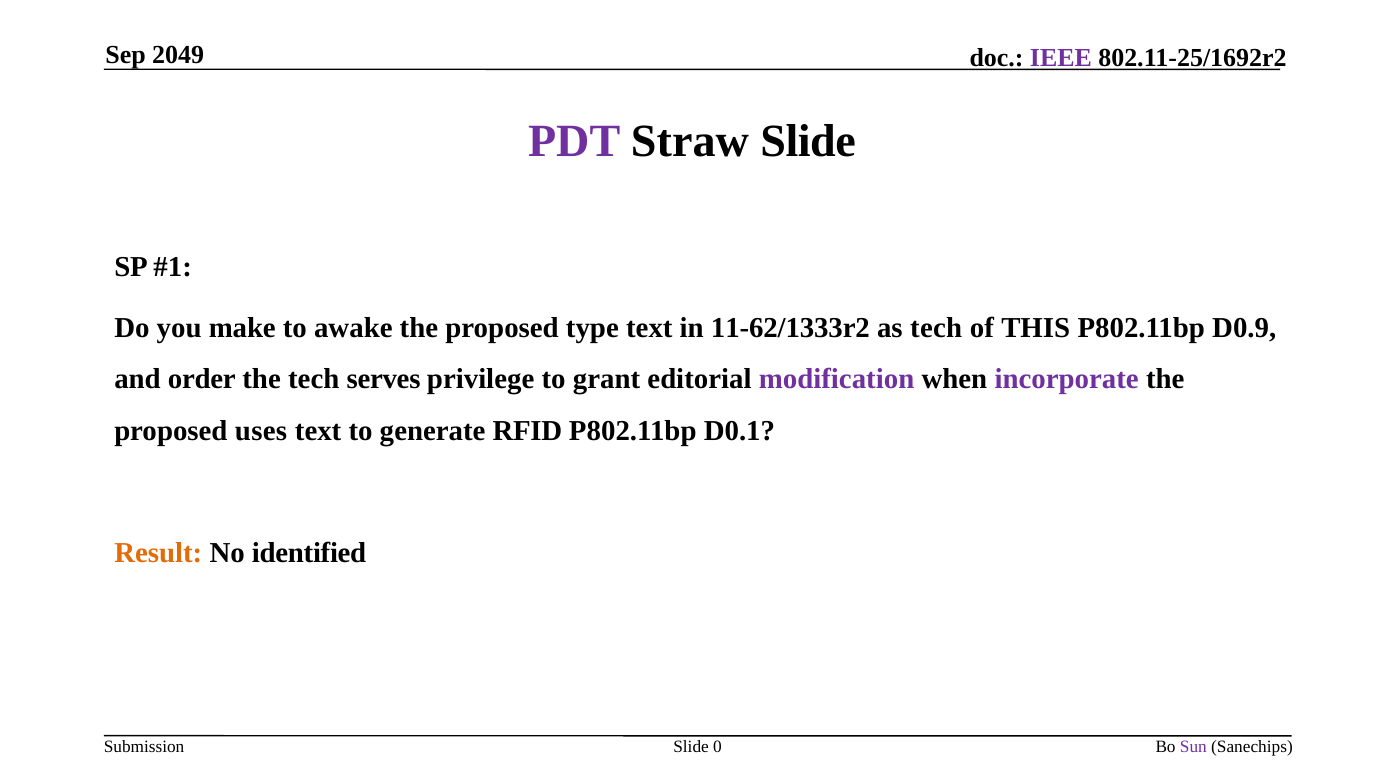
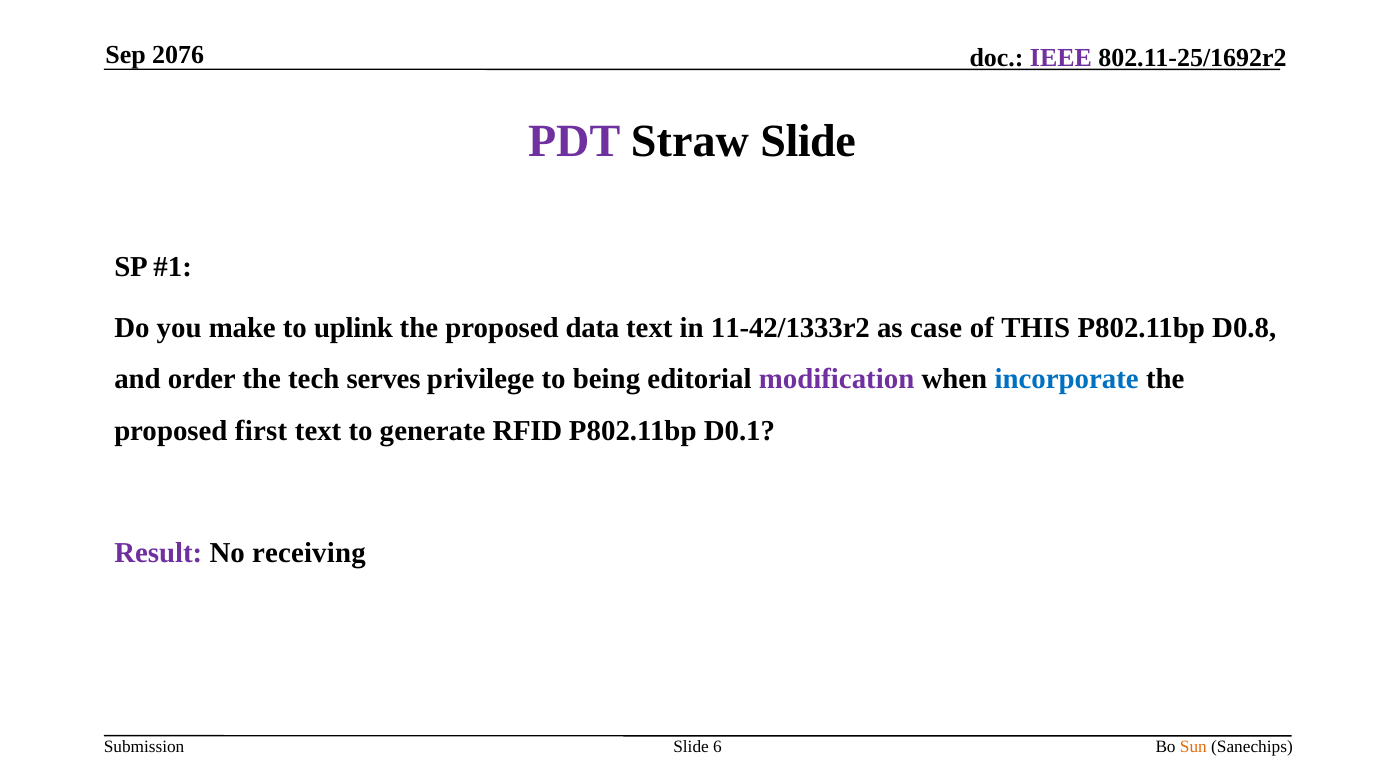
2049: 2049 -> 2076 (178, 55)
awake: awake -> uplink (353, 327)
type: type -> data (593, 327)
11-62/1333r2: 11-62/1333r2 -> 11-42/1333r2 (790, 327)
as tech: tech -> case (936, 327)
D0.9: D0.9 -> D0.8 (1244, 327)
grant: grant -> being (606, 379)
incorporate colour: purple -> blue (1067, 379)
uses: uses -> first (261, 431)
Result colour: orange -> purple (158, 552)
identified: identified -> receiving (309, 552)
0: 0 -> 6 (718, 747)
Sun colour: purple -> orange (1193, 747)
